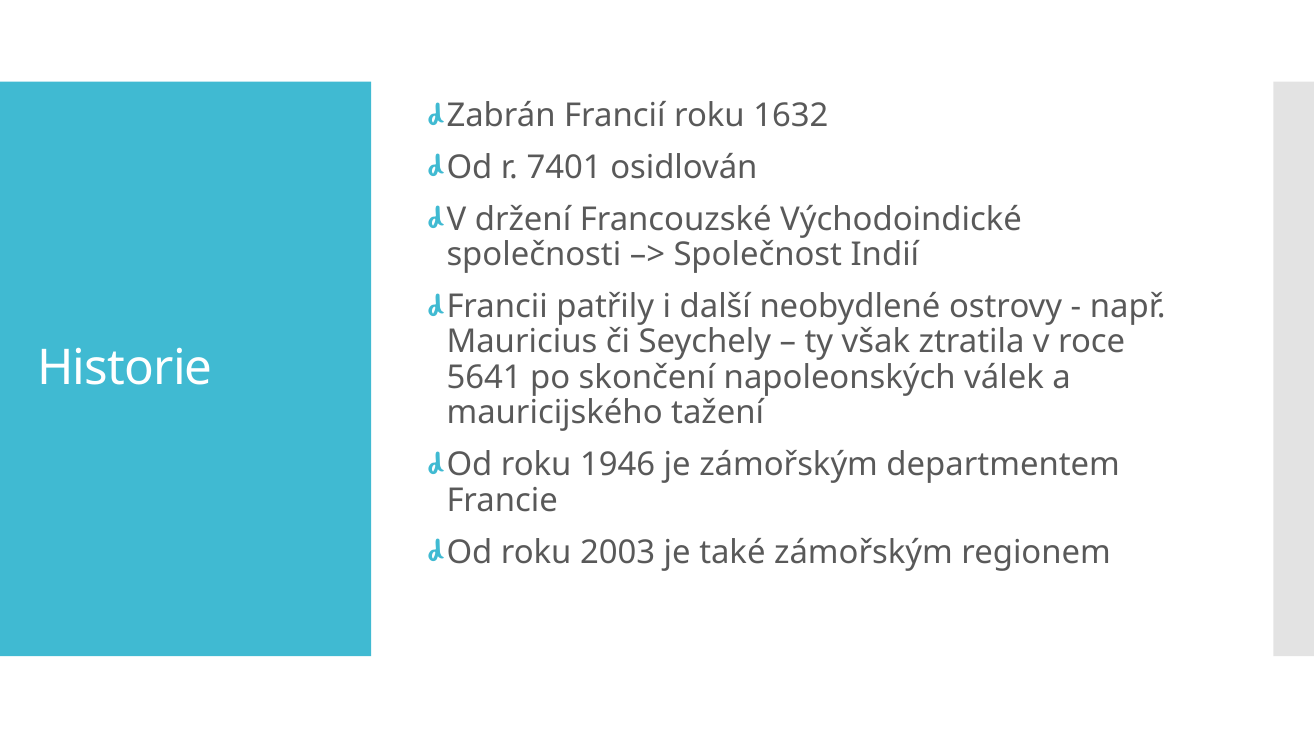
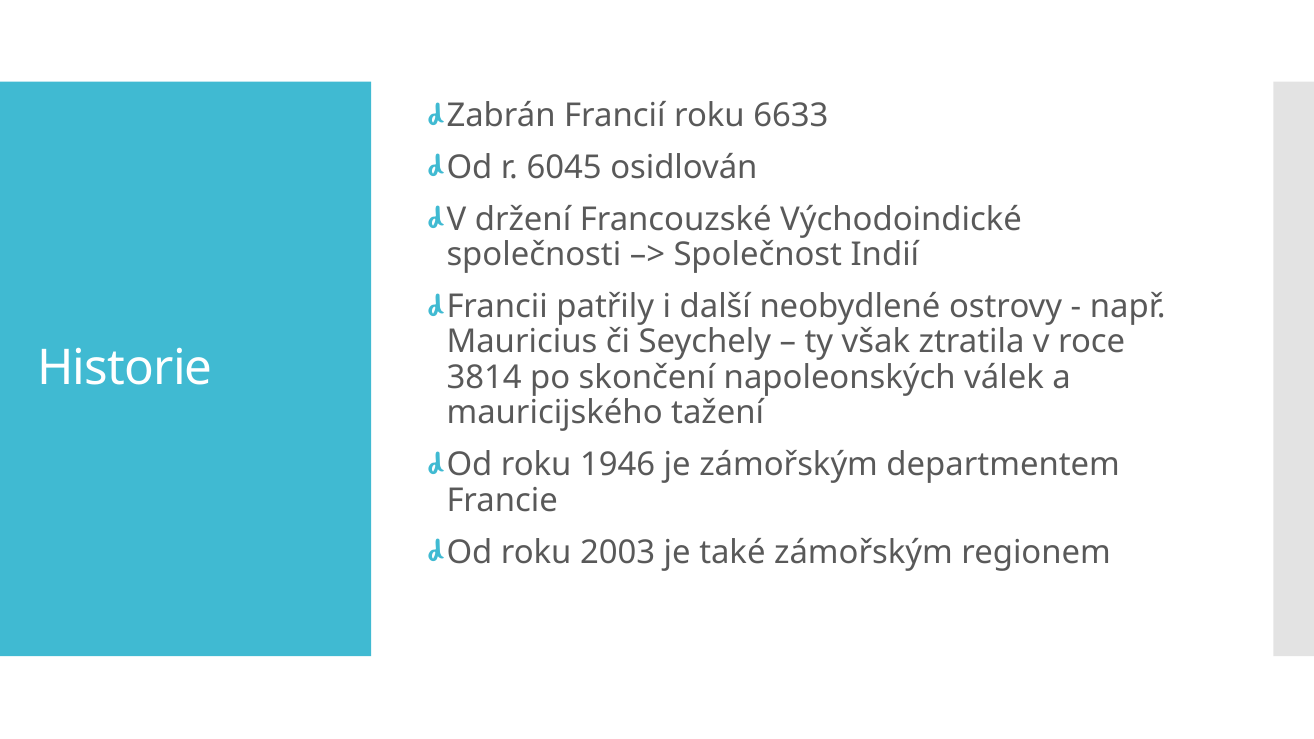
1632: 1632 -> 6633 (791, 116)
7401: 7401 -> 6045 (564, 167)
5641: 5641 -> 3814 (484, 378)
